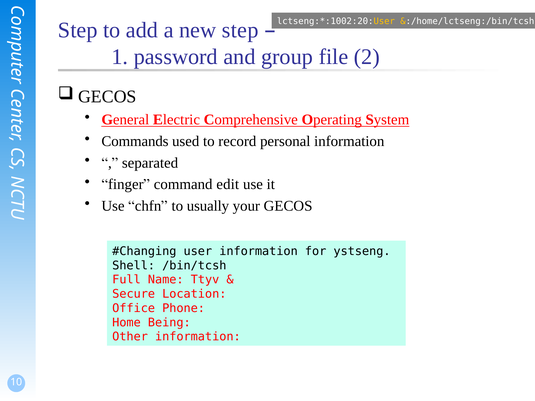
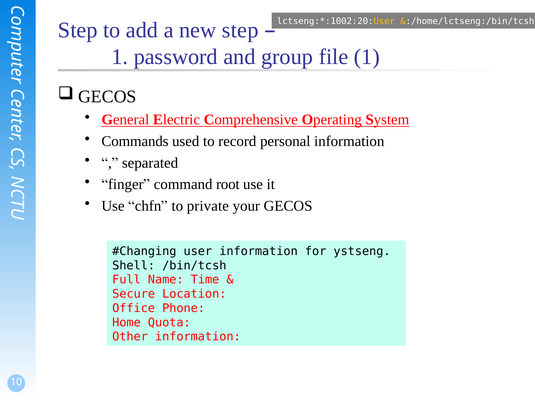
file 2: 2 -> 1 (367, 57)
edit: edit -> root (228, 184)
usually: usually -> private (208, 206)
Ttyv: Ttyv -> Time (205, 280)
Being: Being -> Quota (169, 323)
